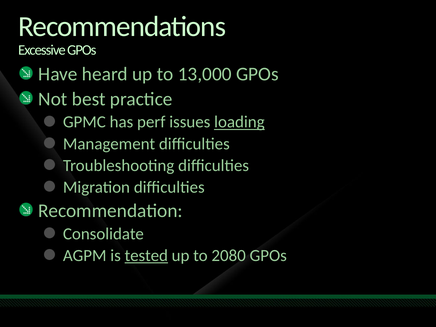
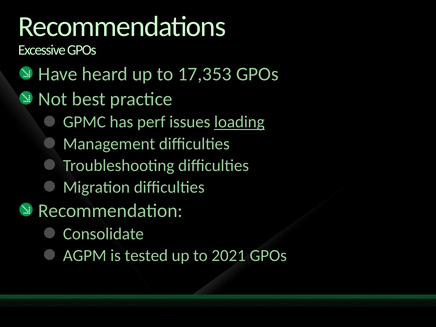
13,000: 13,000 -> 17,353 (205, 74)
tested underline: present -> none (146, 255)
2080: 2080 -> 2021 (229, 255)
